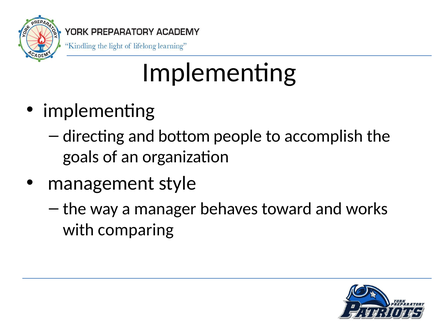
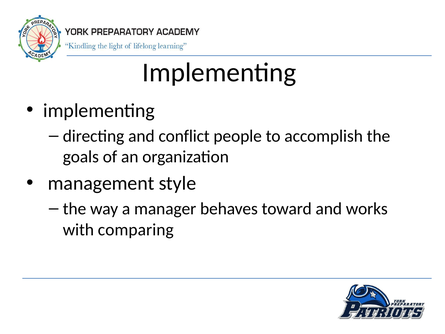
bottom: bottom -> conflict (184, 136)
